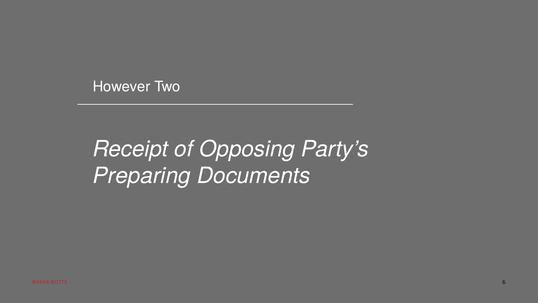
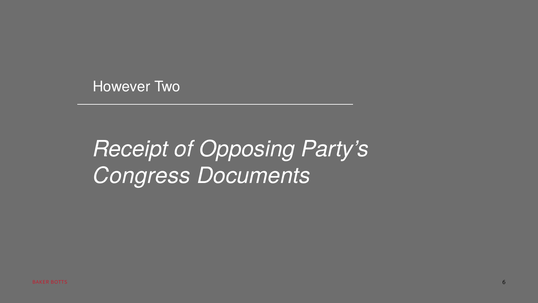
Preparing: Preparing -> Congress (142, 176)
